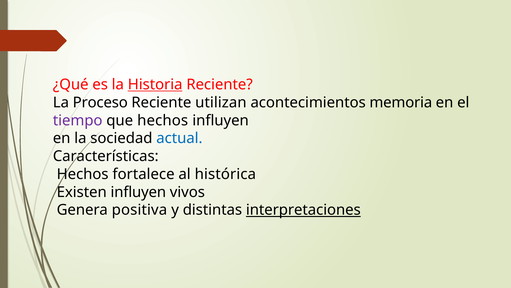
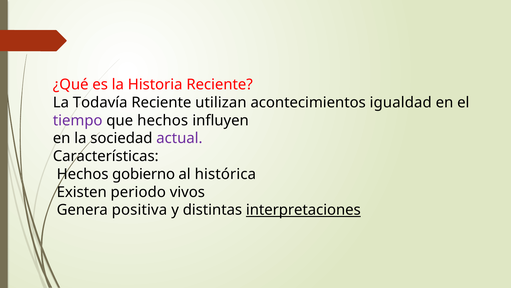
Historia underline: present -> none (155, 84)
Proceso: Proceso -> Todavía (100, 102)
memoria: memoria -> igualdad (401, 102)
actual colour: blue -> purple (179, 138)
fortalece: fortalece -> gobierno (144, 174)
Existen influyen: influyen -> periodo (138, 192)
